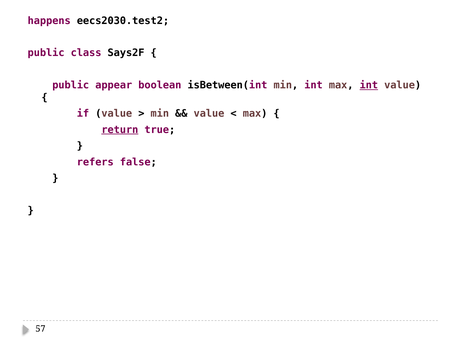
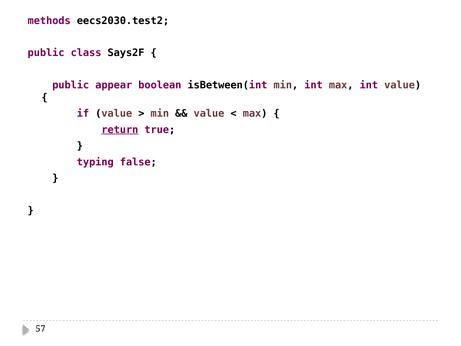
happens: happens -> methods (49, 21)
int underline: present -> none (369, 85)
refers: refers -> typing (95, 162)
